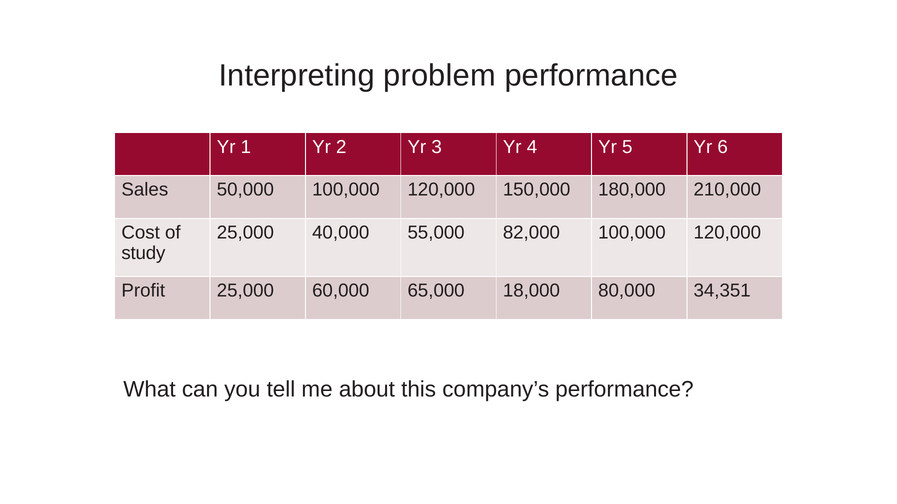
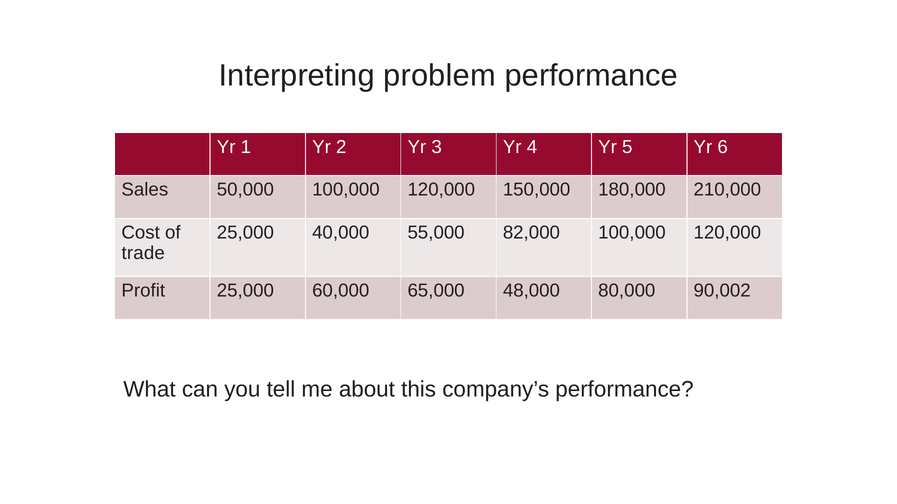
study: study -> trade (143, 254)
18,000: 18,000 -> 48,000 (531, 291)
34,351: 34,351 -> 90,002 (722, 291)
